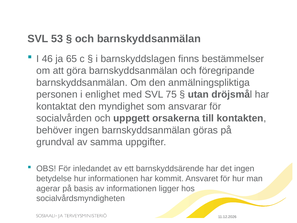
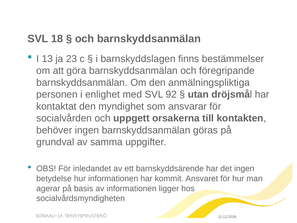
53: 53 -> 18 (57, 39)
46: 46 -> 13 (47, 59)
65: 65 -> 23 (72, 59)
75: 75 -> 92 (171, 94)
